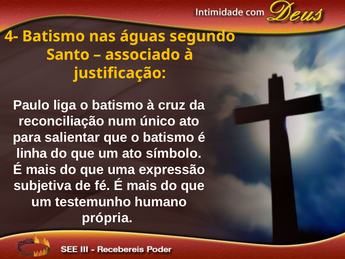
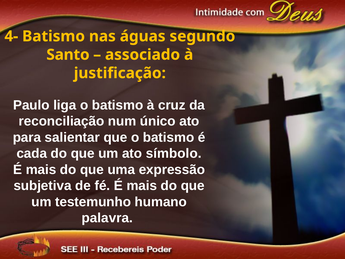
linha: linha -> cada (32, 153)
própria: própria -> palavra (107, 218)
